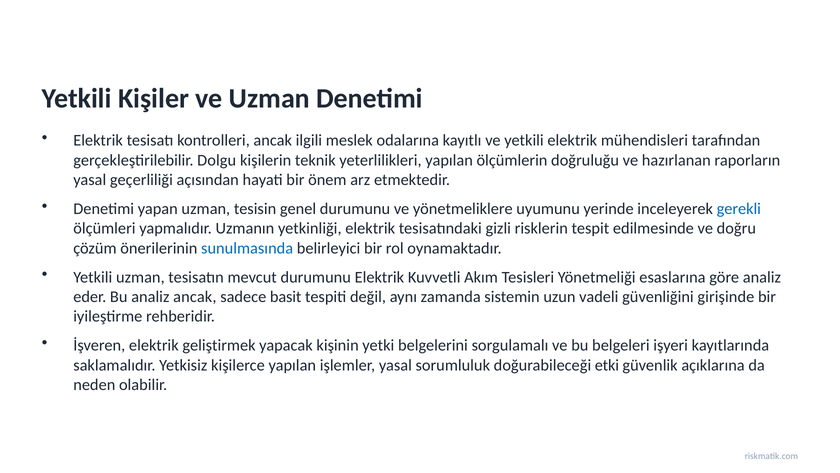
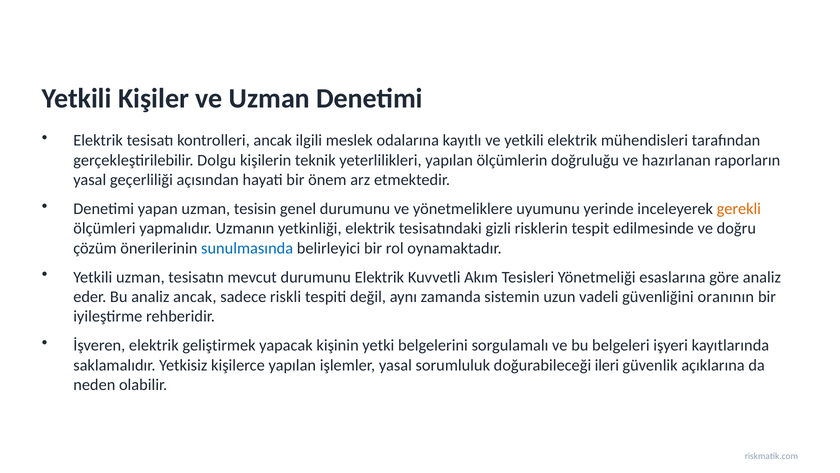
gerekli colour: blue -> orange (739, 209)
basit: basit -> riskli (286, 296)
girişinde: girişinde -> oranının (726, 296)
etki: etki -> ileri (607, 365)
